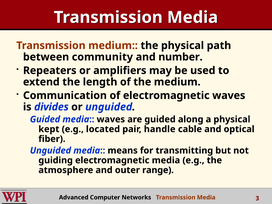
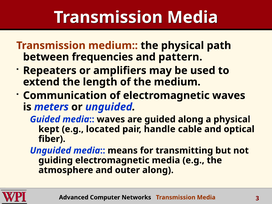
community: community -> frequencies (102, 57)
number: number -> pattern (180, 57)
divides: divides -> meters (51, 107)
outer range: range -> along (158, 170)
